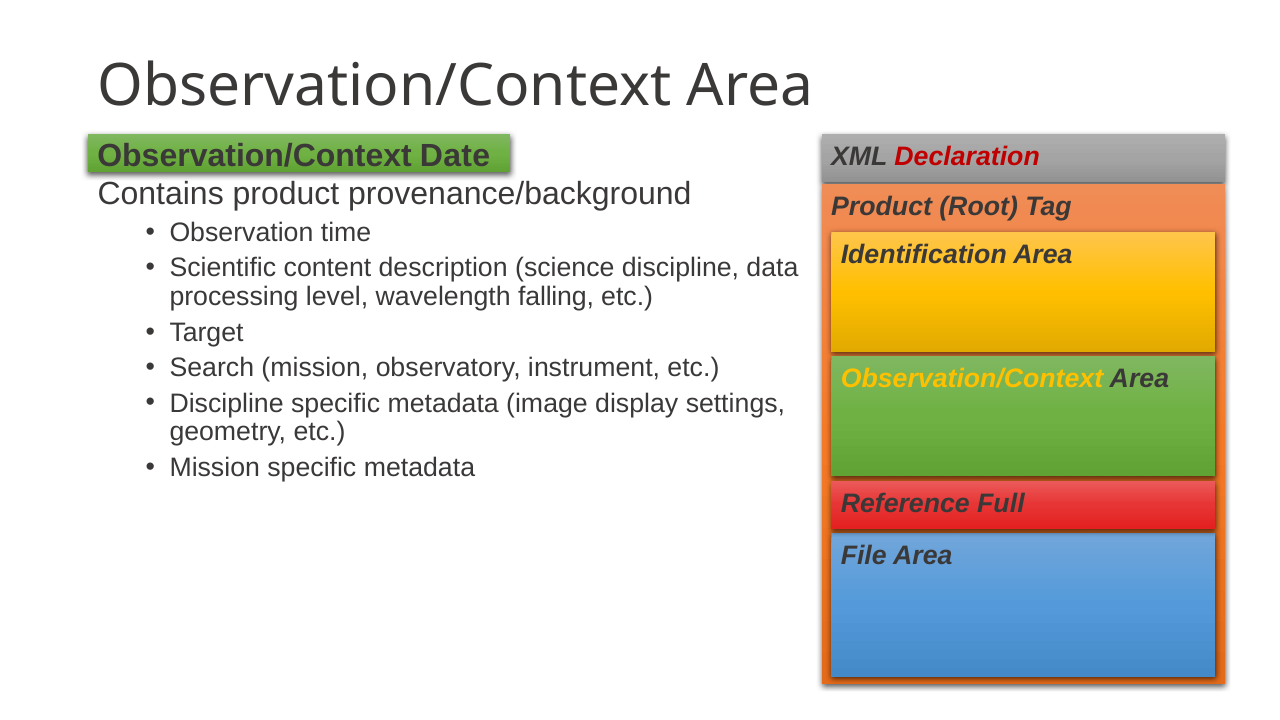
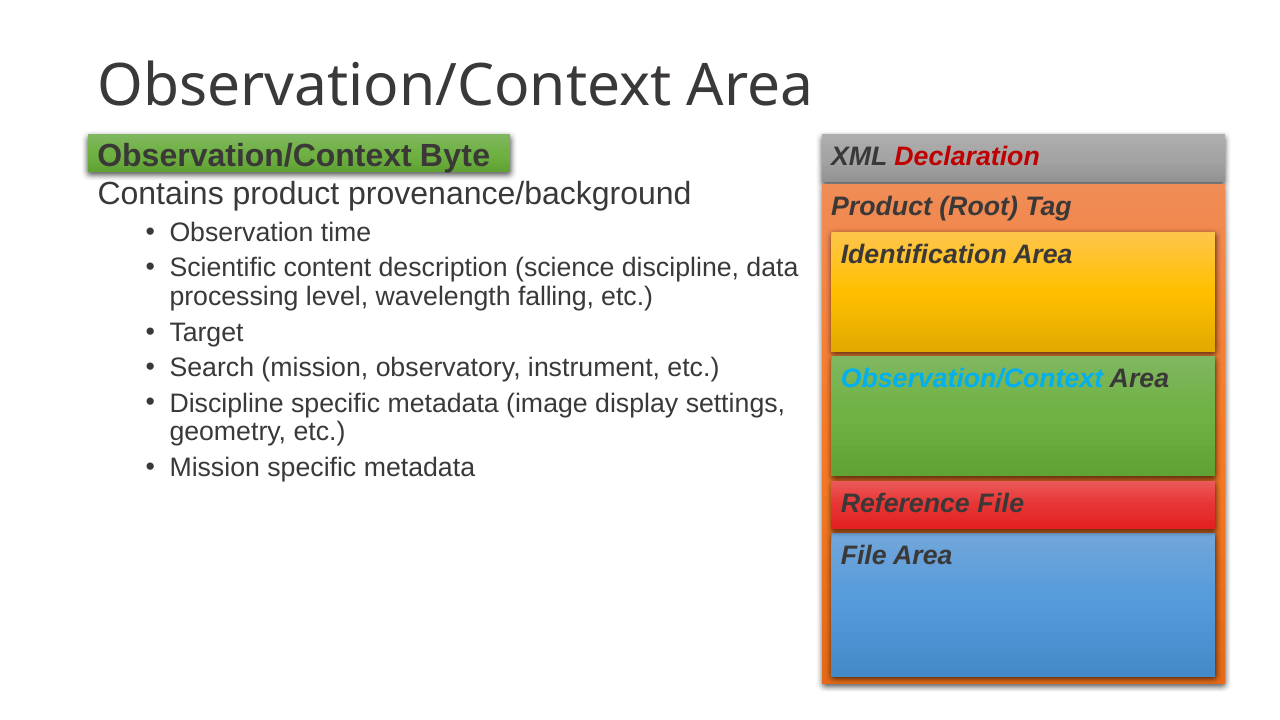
Date: Date -> Byte (455, 155)
Observation/Context colour: yellow -> light blue (972, 379)
Reference Full: Full -> File (1001, 503)
